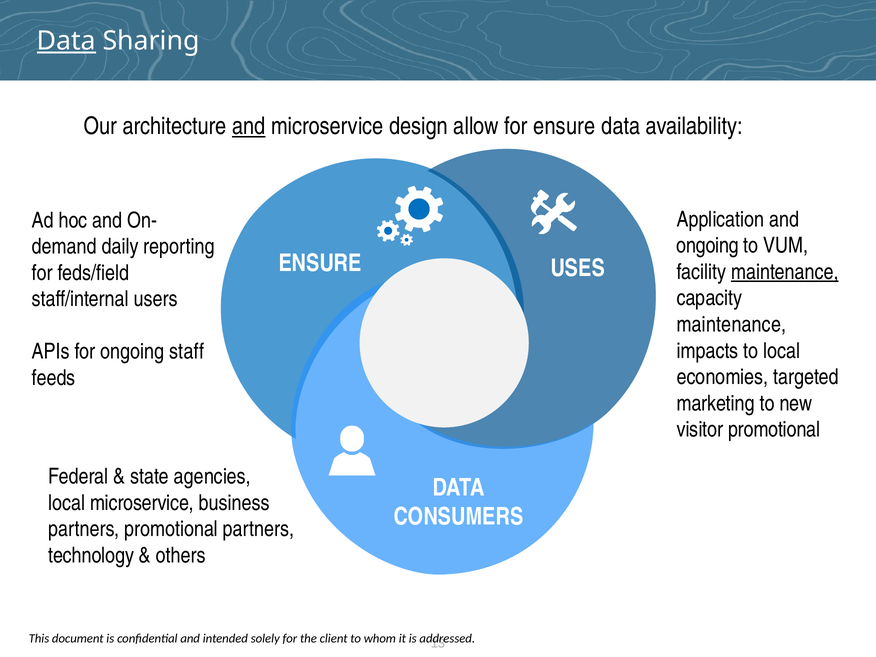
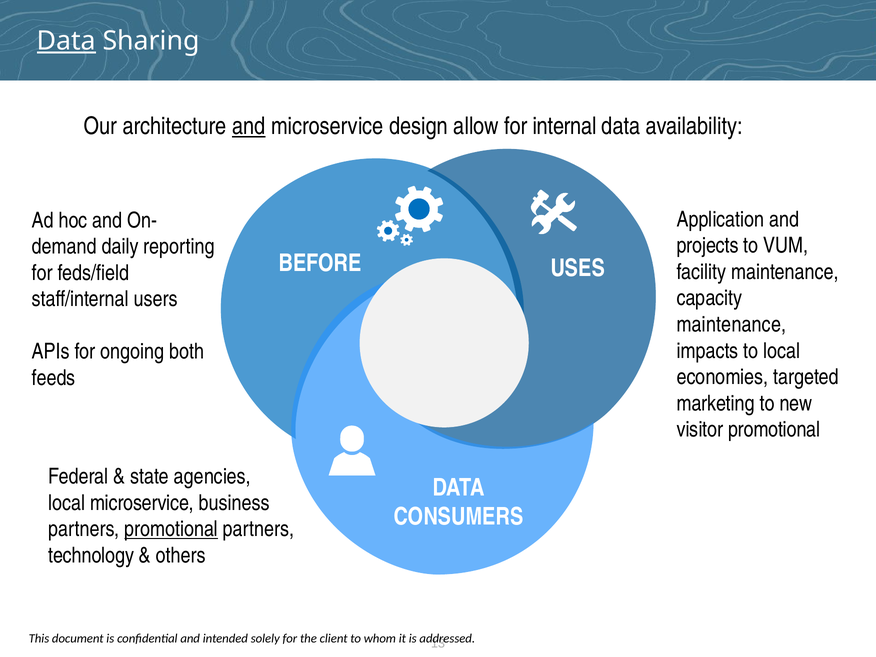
for ensure: ensure -> internal (565, 126)
ongoing: ongoing -> projects (708, 246)
ENSURE: ENSURE -> BEFORE (320, 263)
maintenance underline: present -> none (785, 272)
staff: staff -> both (187, 352)
promotional underline: none -> present (171, 529)
